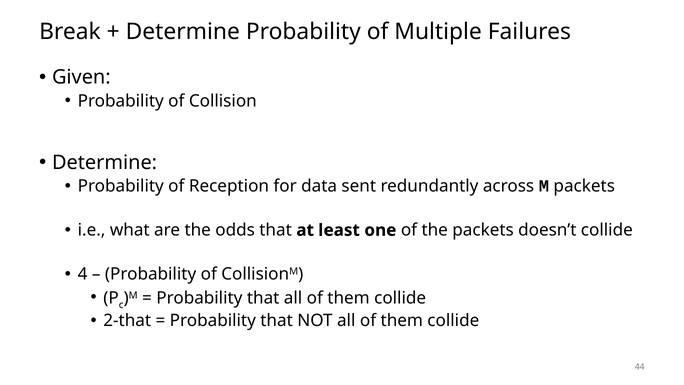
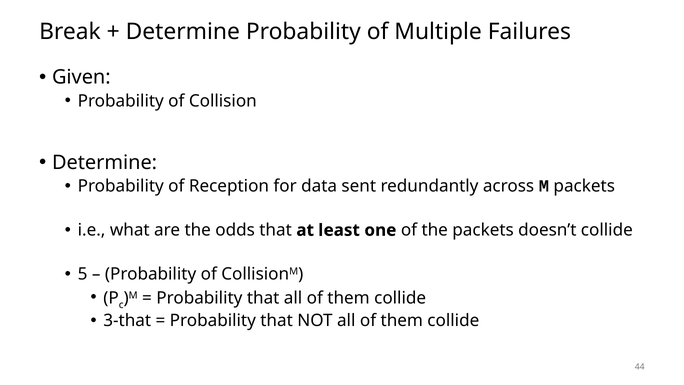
4: 4 -> 5 (83, 274)
2-that: 2-that -> 3-that (127, 321)
